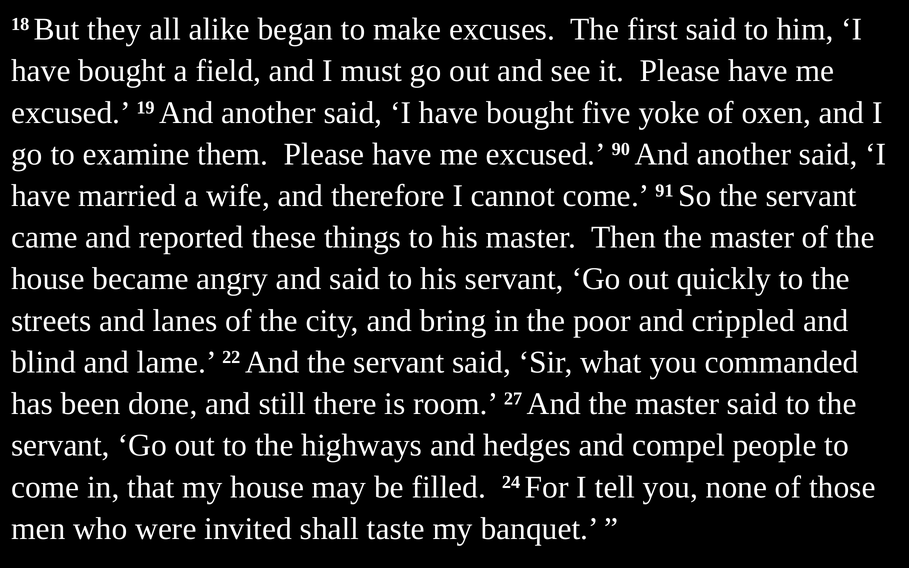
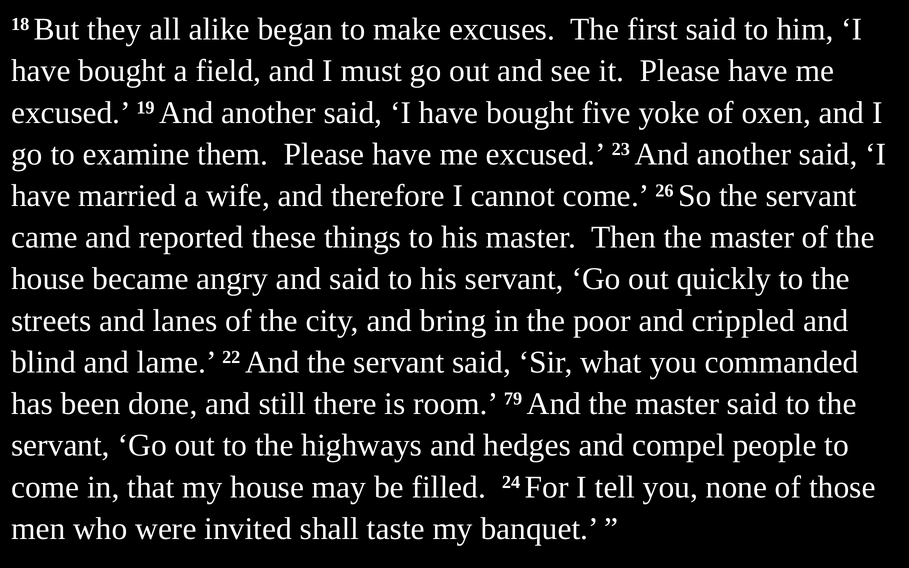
90: 90 -> 23 (621, 149)
91: 91 -> 26 (664, 191)
27: 27 -> 79 (513, 399)
